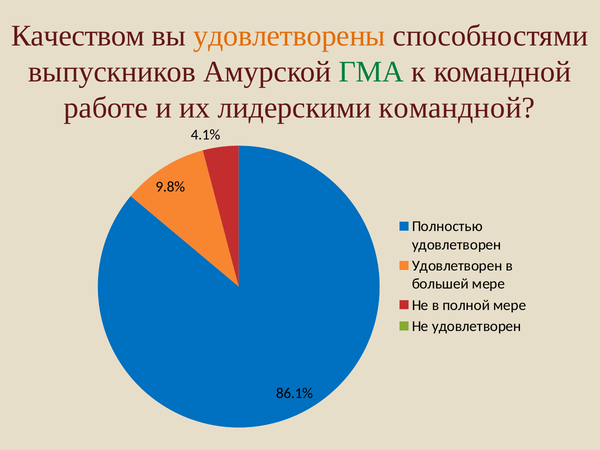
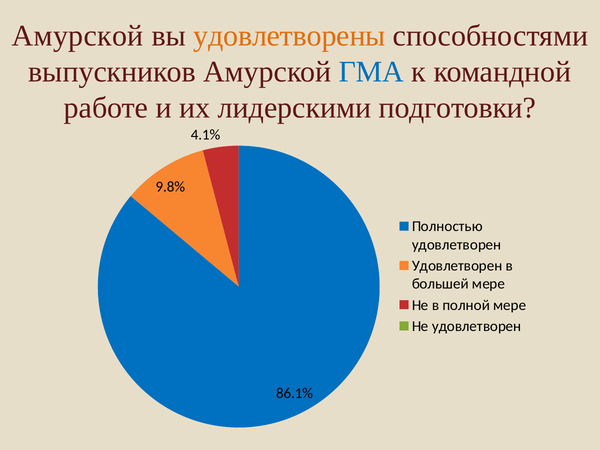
Качеством: Качеством -> Амурской (78, 36)
ГМА colour: green -> blue (371, 72)
лидерскими командной: командной -> подготовки (457, 108)
